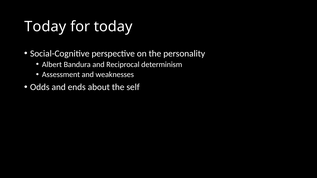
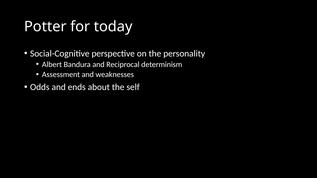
Today: Today -> Potter (45, 27)
